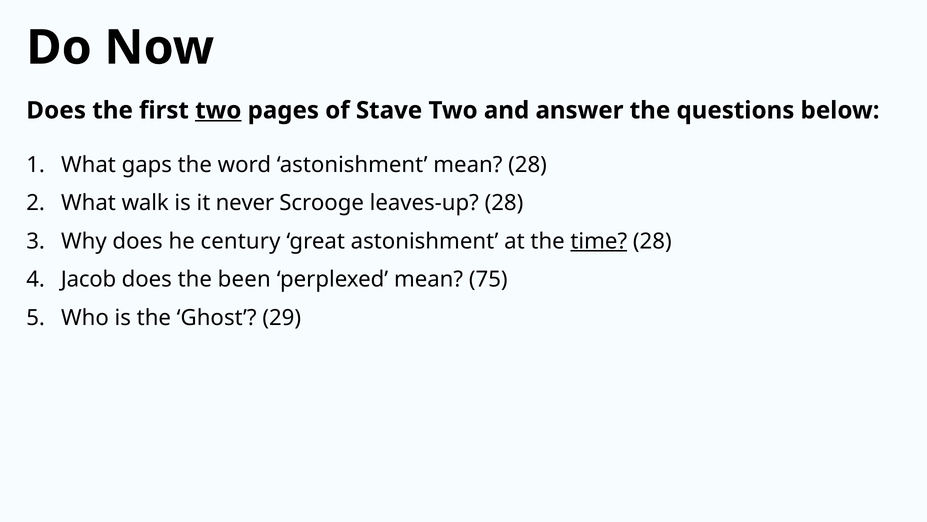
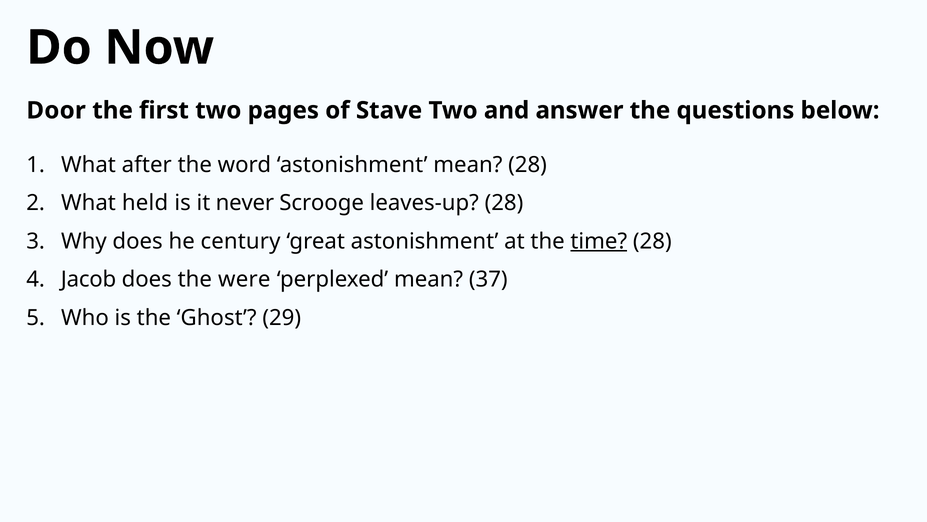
Does: Does -> Door (56, 110)
two underline: present -> none (218, 110)
gaps: gaps -> after (147, 165)
walk: walk -> held (145, 203)
been: been -> were (244, 279)
75: 75 -> 37 (488, 279)
